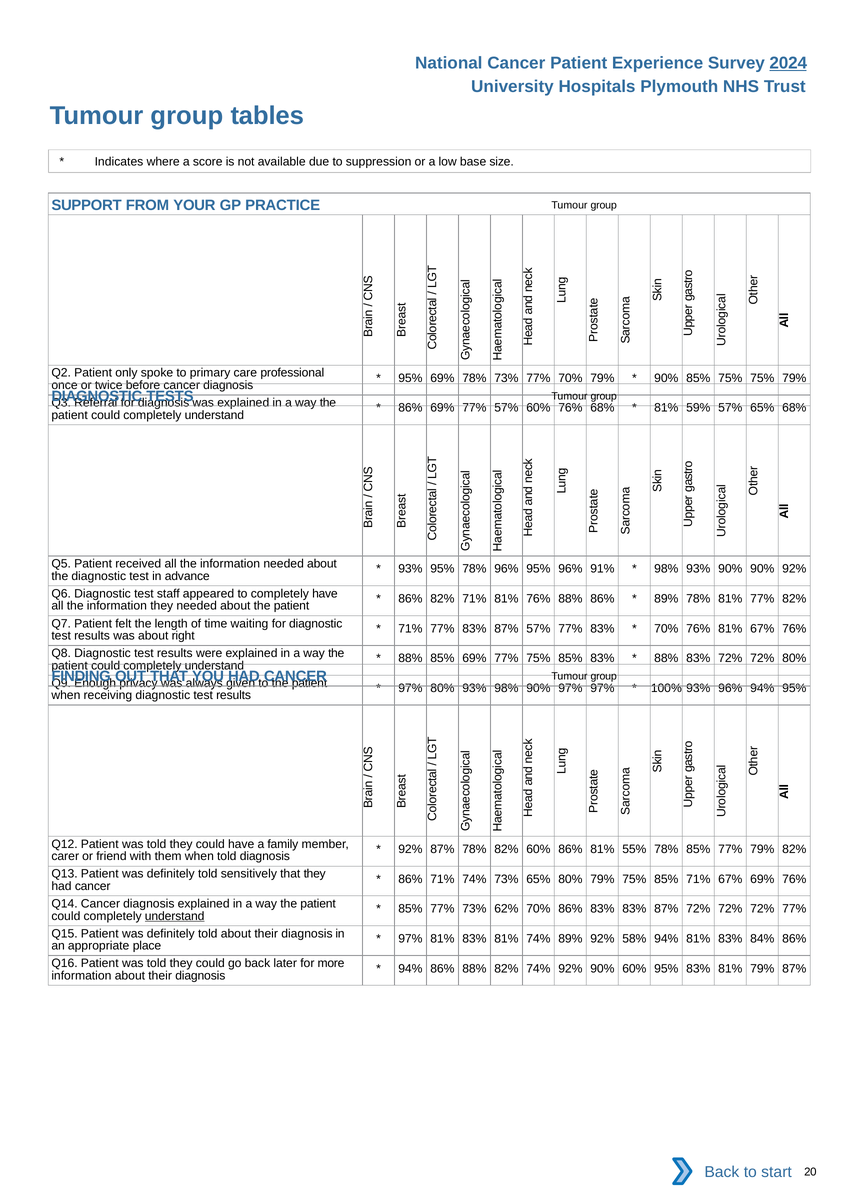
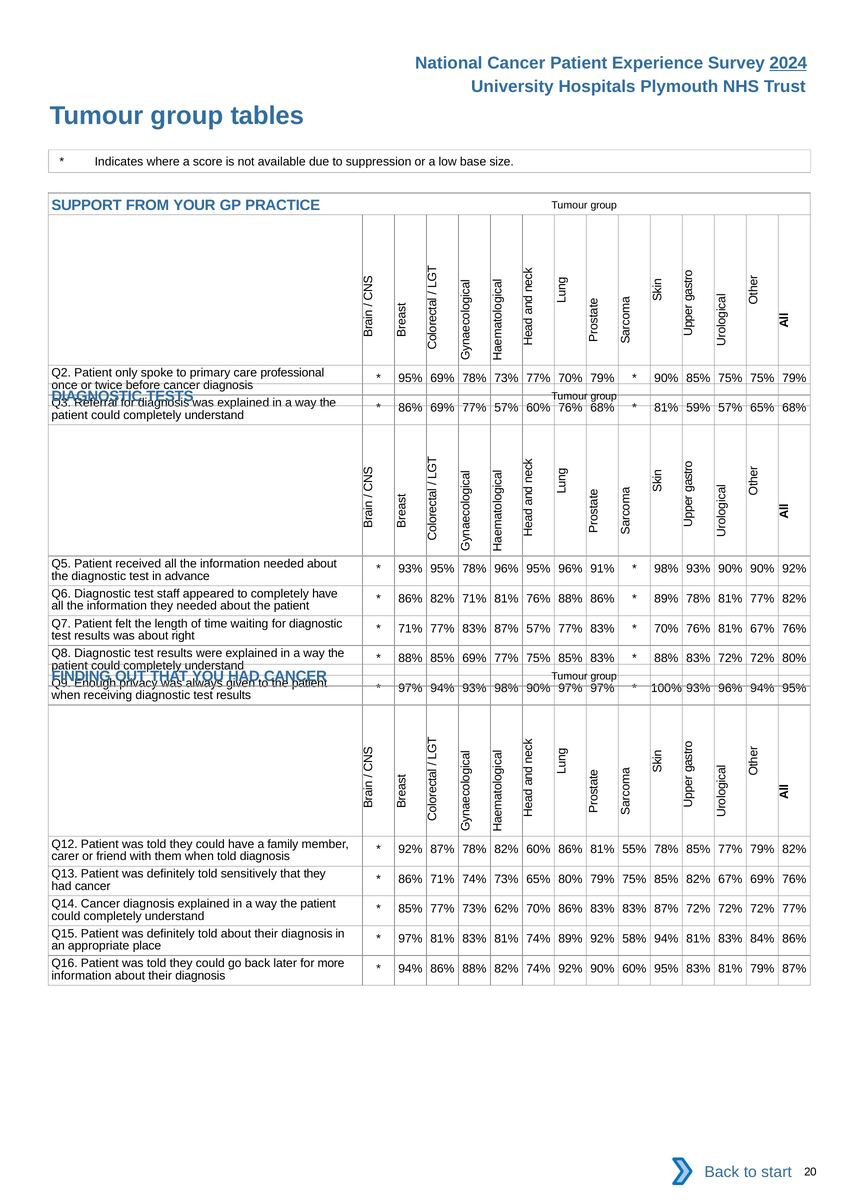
97% 80%: 80% -> 94% (442, 689)
85% 71%: 71% -> 82% (698, 880)
understand underline: present -> none (175, 917)
